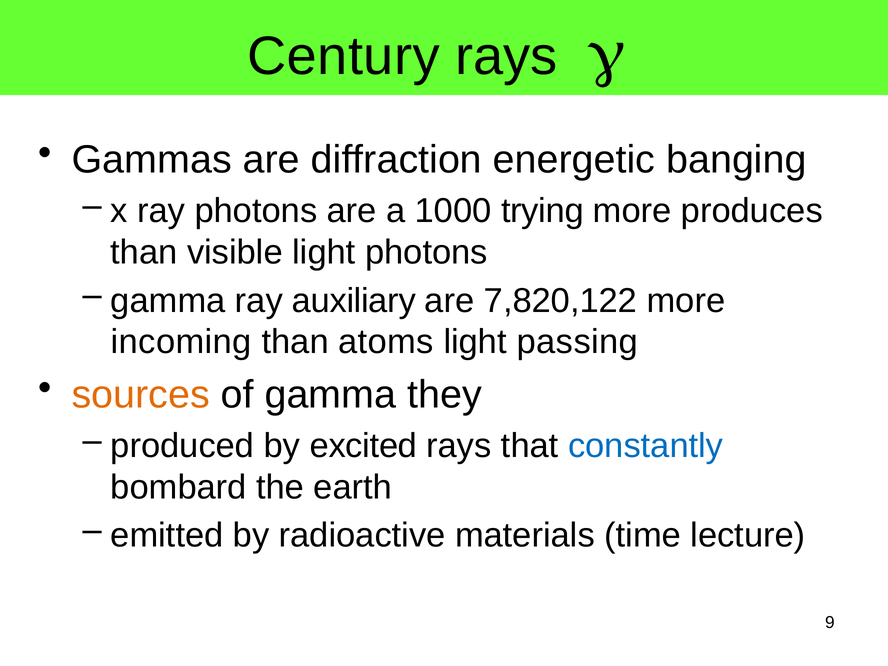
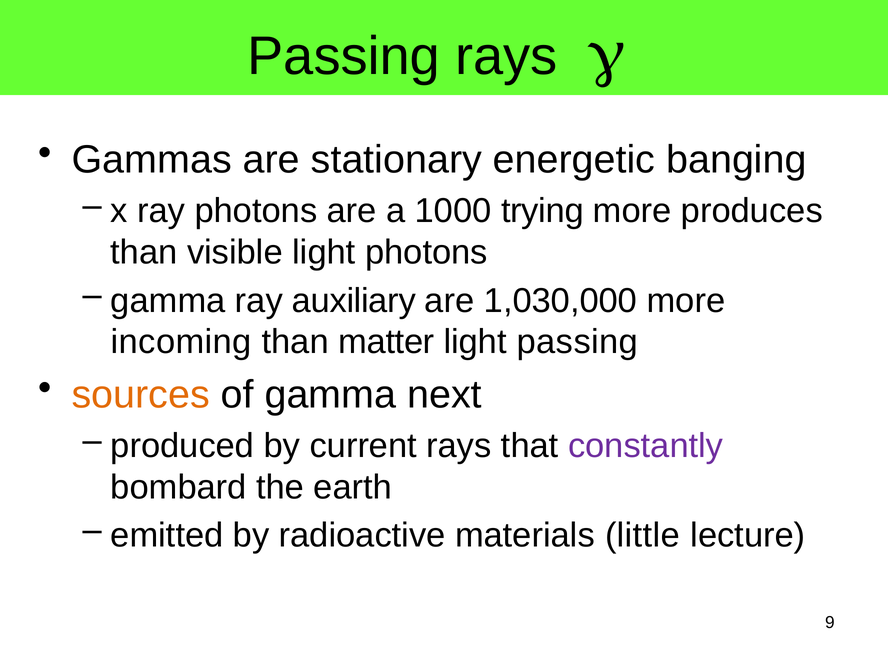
Century: Century -> Passing (344, 56)
diffraction: diffraction -> stationary (396, 160)
7,820,122: 7,820,122 -> 1,030,000 (561, 301)
atoms: atoms -> matter (386, 342)
they: they -> next (445, 395)
excited: excited -> current (363, 446)
constantly colour: blue -> purple (646, 446)
time: time -> little (642, 536)
